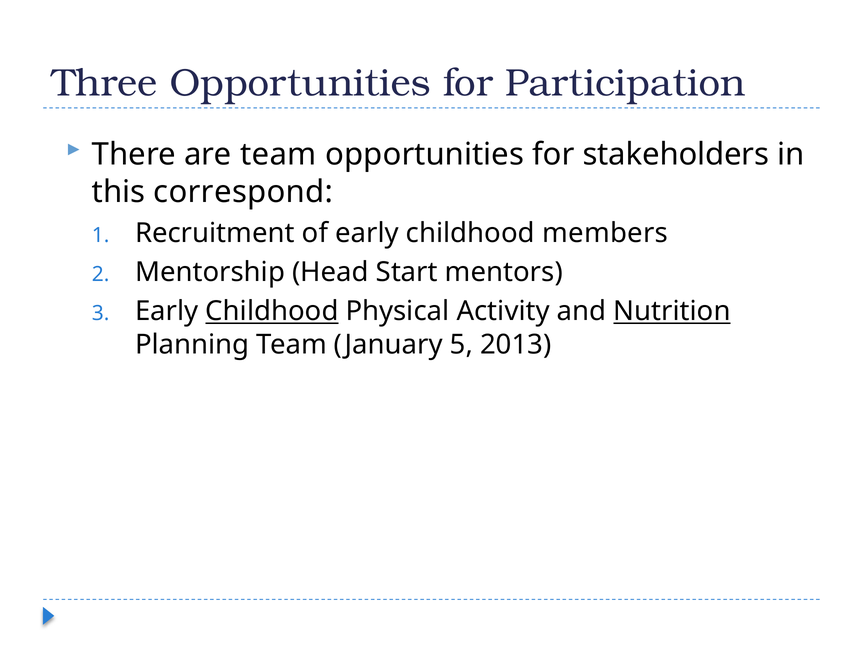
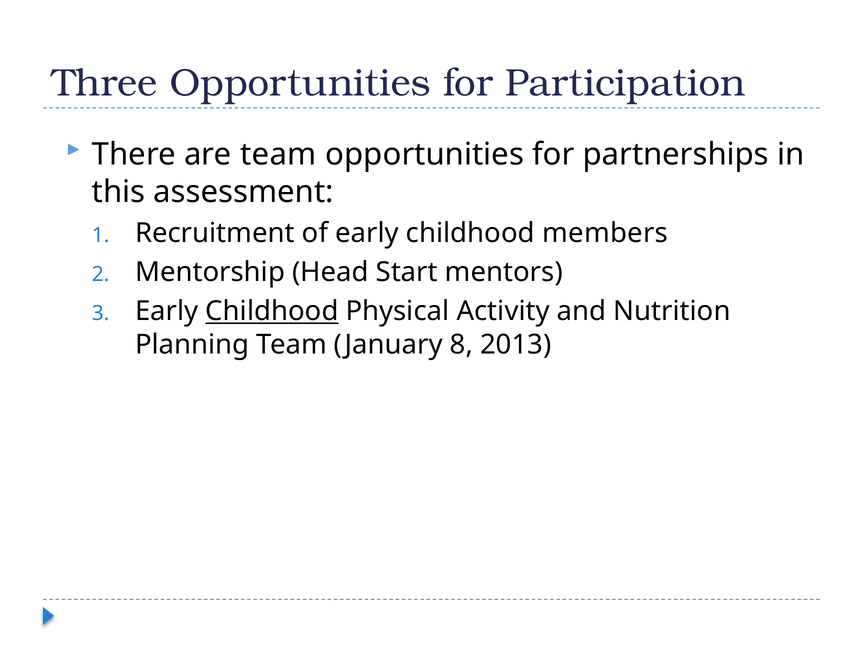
stakeholders: stakeholders -> partnerships (676, 155)
correspond: correspond -> assessment (243, 192)
Nutrition underline: present -> none (672, 311)
5: 5 -> 8 (461, 345)
